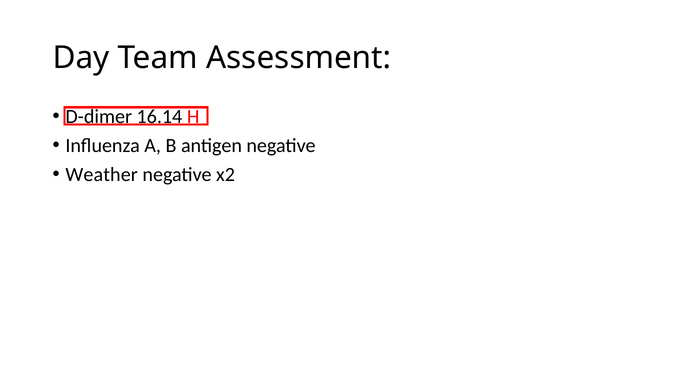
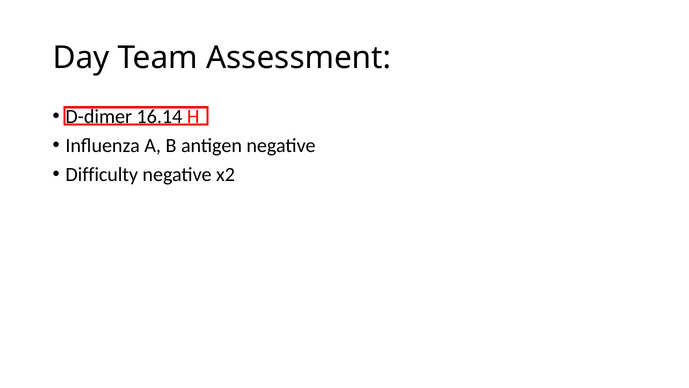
Weather: Weather -> Difficulty (102, 174)
